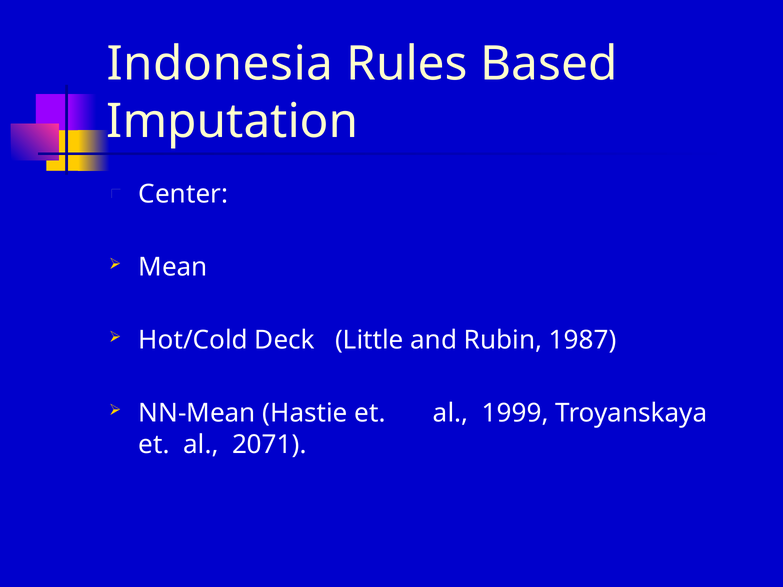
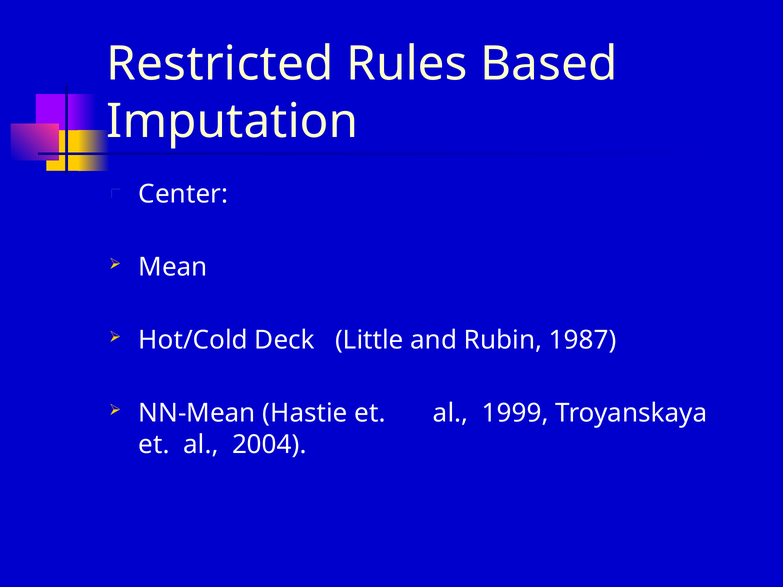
Indonesia: Indonesia -> Restricted (220, 64)
2071: 2071 -> 2004 (269, 445)
